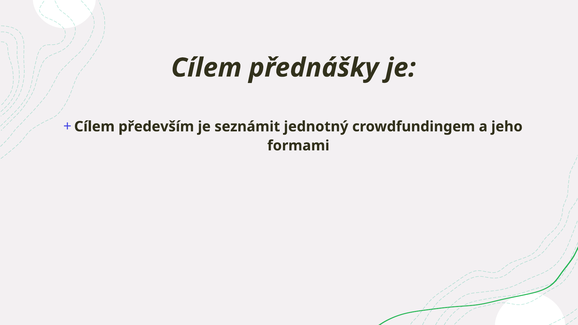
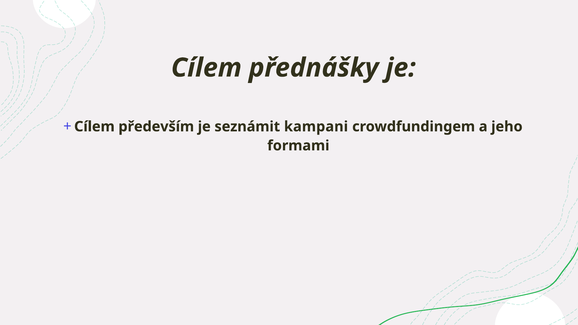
jednotný: jednotný -> kampani (316, 127)
